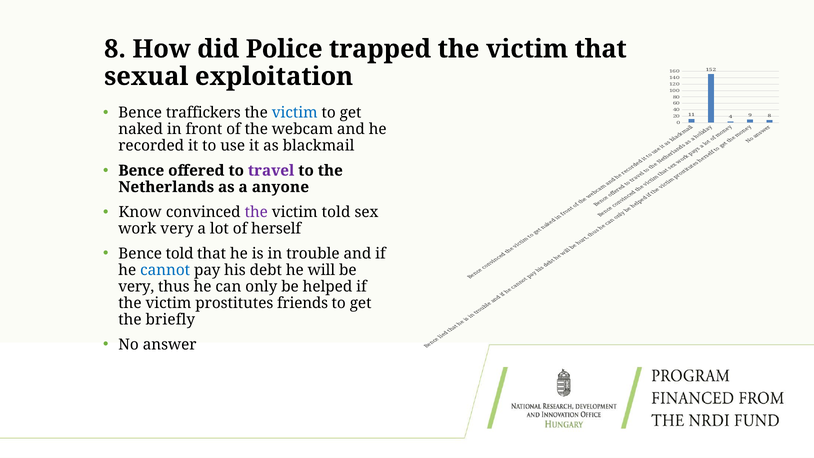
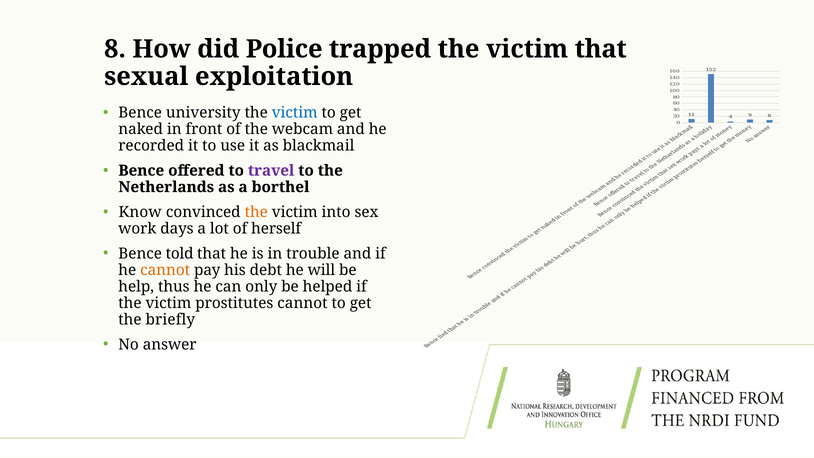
traffickers: traffickers -> university (203, 113)
anyone: anyone -> borthel (280, 187)
the colour: purple -> orange (256, 212)
victim told: told -> into (336, 212)
work very: very -> days (177, 228)
cannot colour: blue -> orange (165, 270)
very: very -> help (136, 286)
prostitutes friends: friends -> cannot (302, 303)
